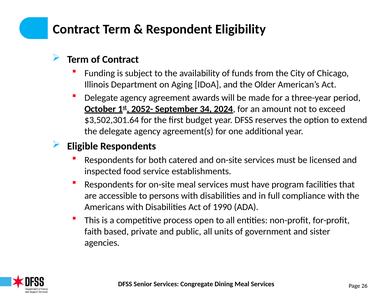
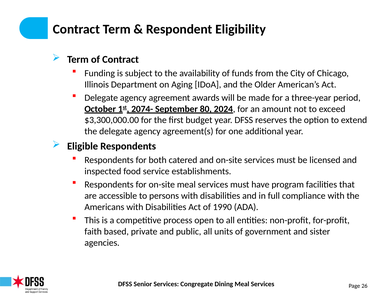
2052-: 2052- -> 2074- (142, 109)
34: 34 -> 80 (206, 109)
$3,502,301.64: $3,502,301.64 -> $3,300,000.00 (112, 120)
